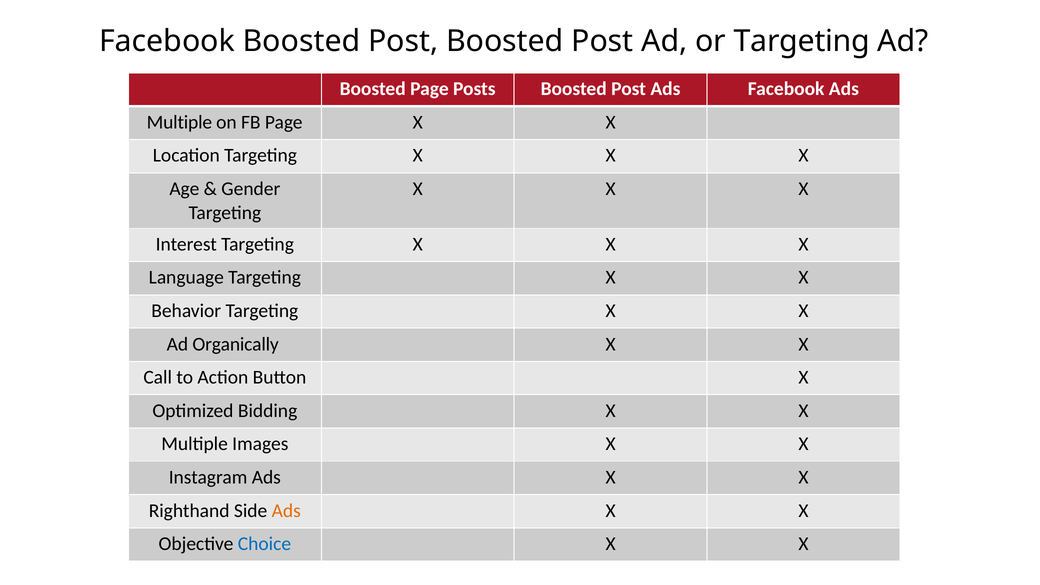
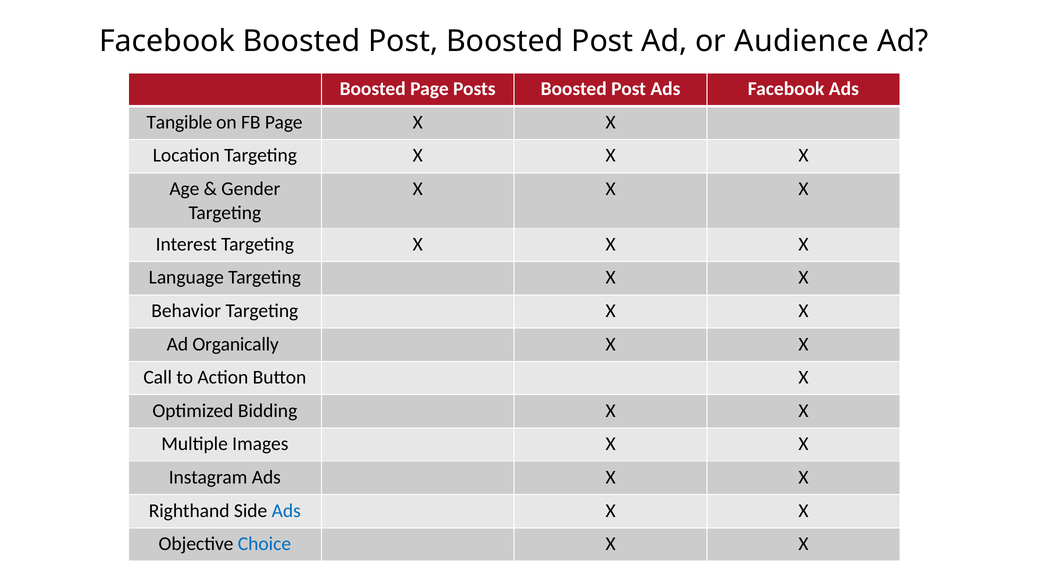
or Targeting: Targeting -> Audience (802, 41)
Multiple: Multiple -> Tangible (179, 122)
Ads colour: orange -> blue (286, 511)
